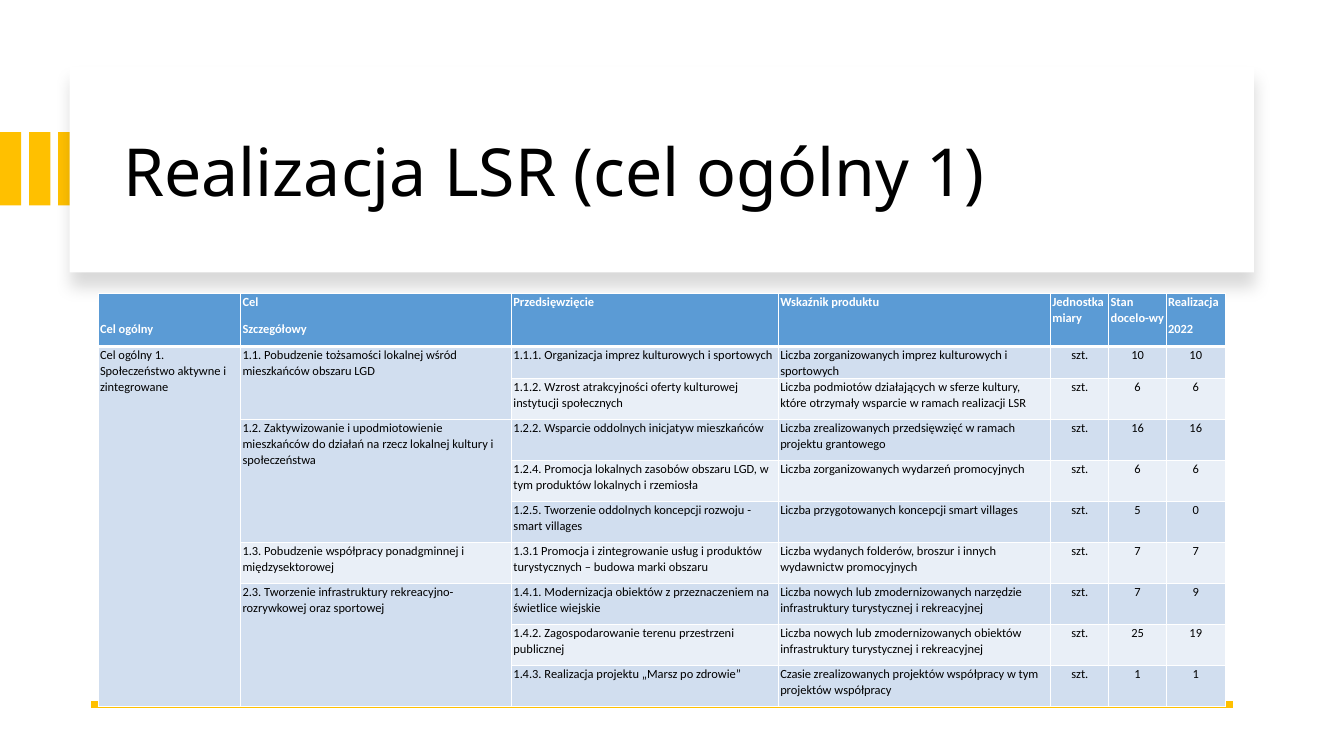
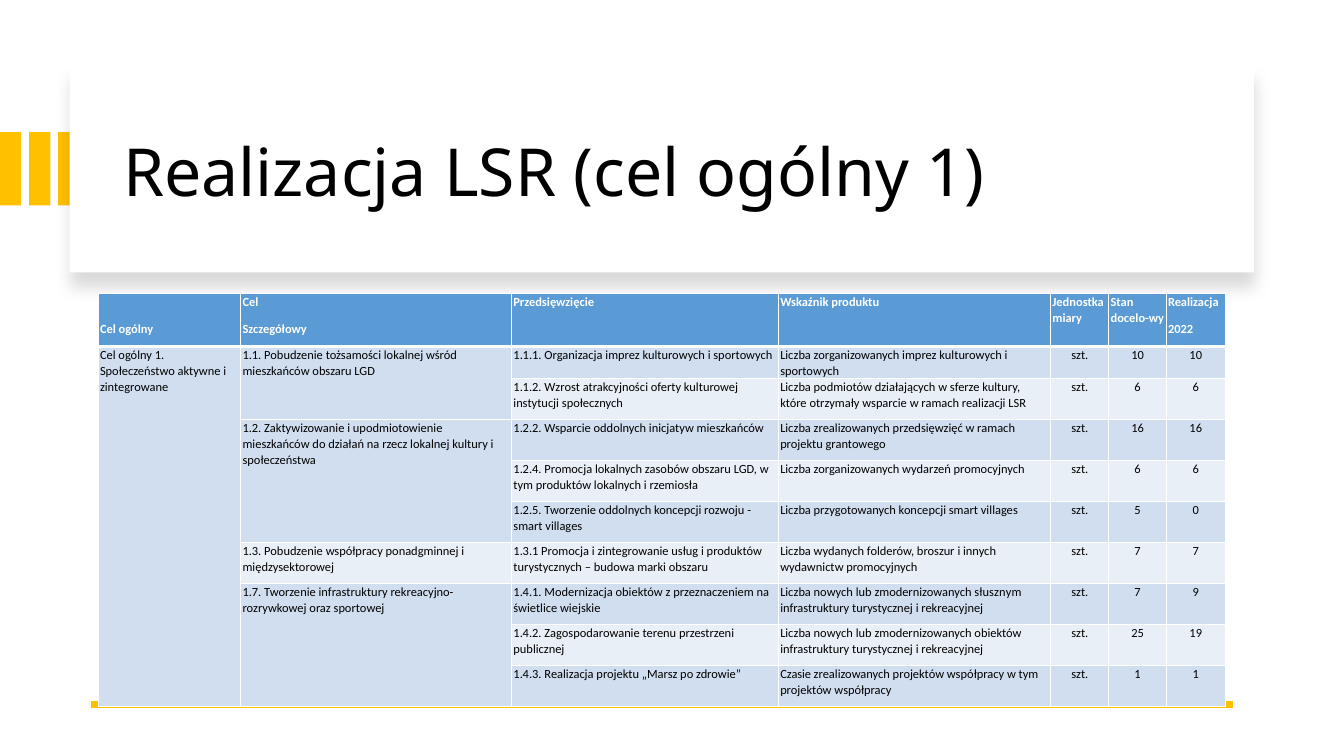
2.3: 2.3 -> 1.7 (252, 592)
narzędzie: narzędzie -> słusznym (998, 592)
